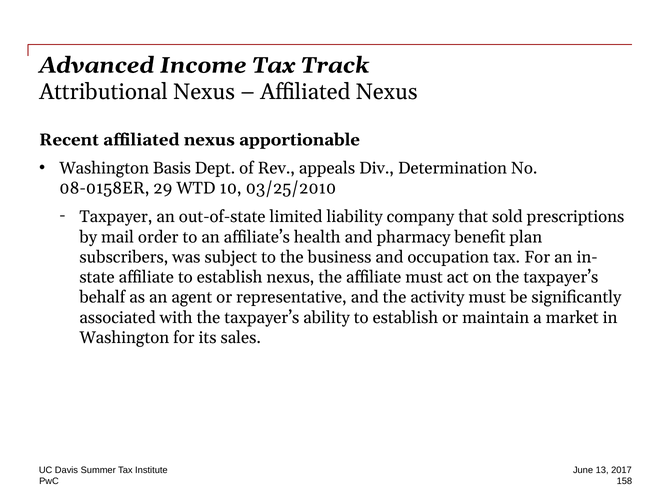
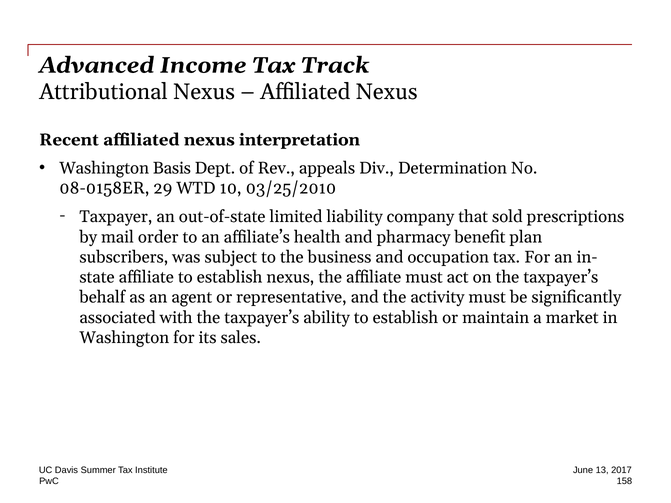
apportionable: apportionable -> interpretation (300, 140)
